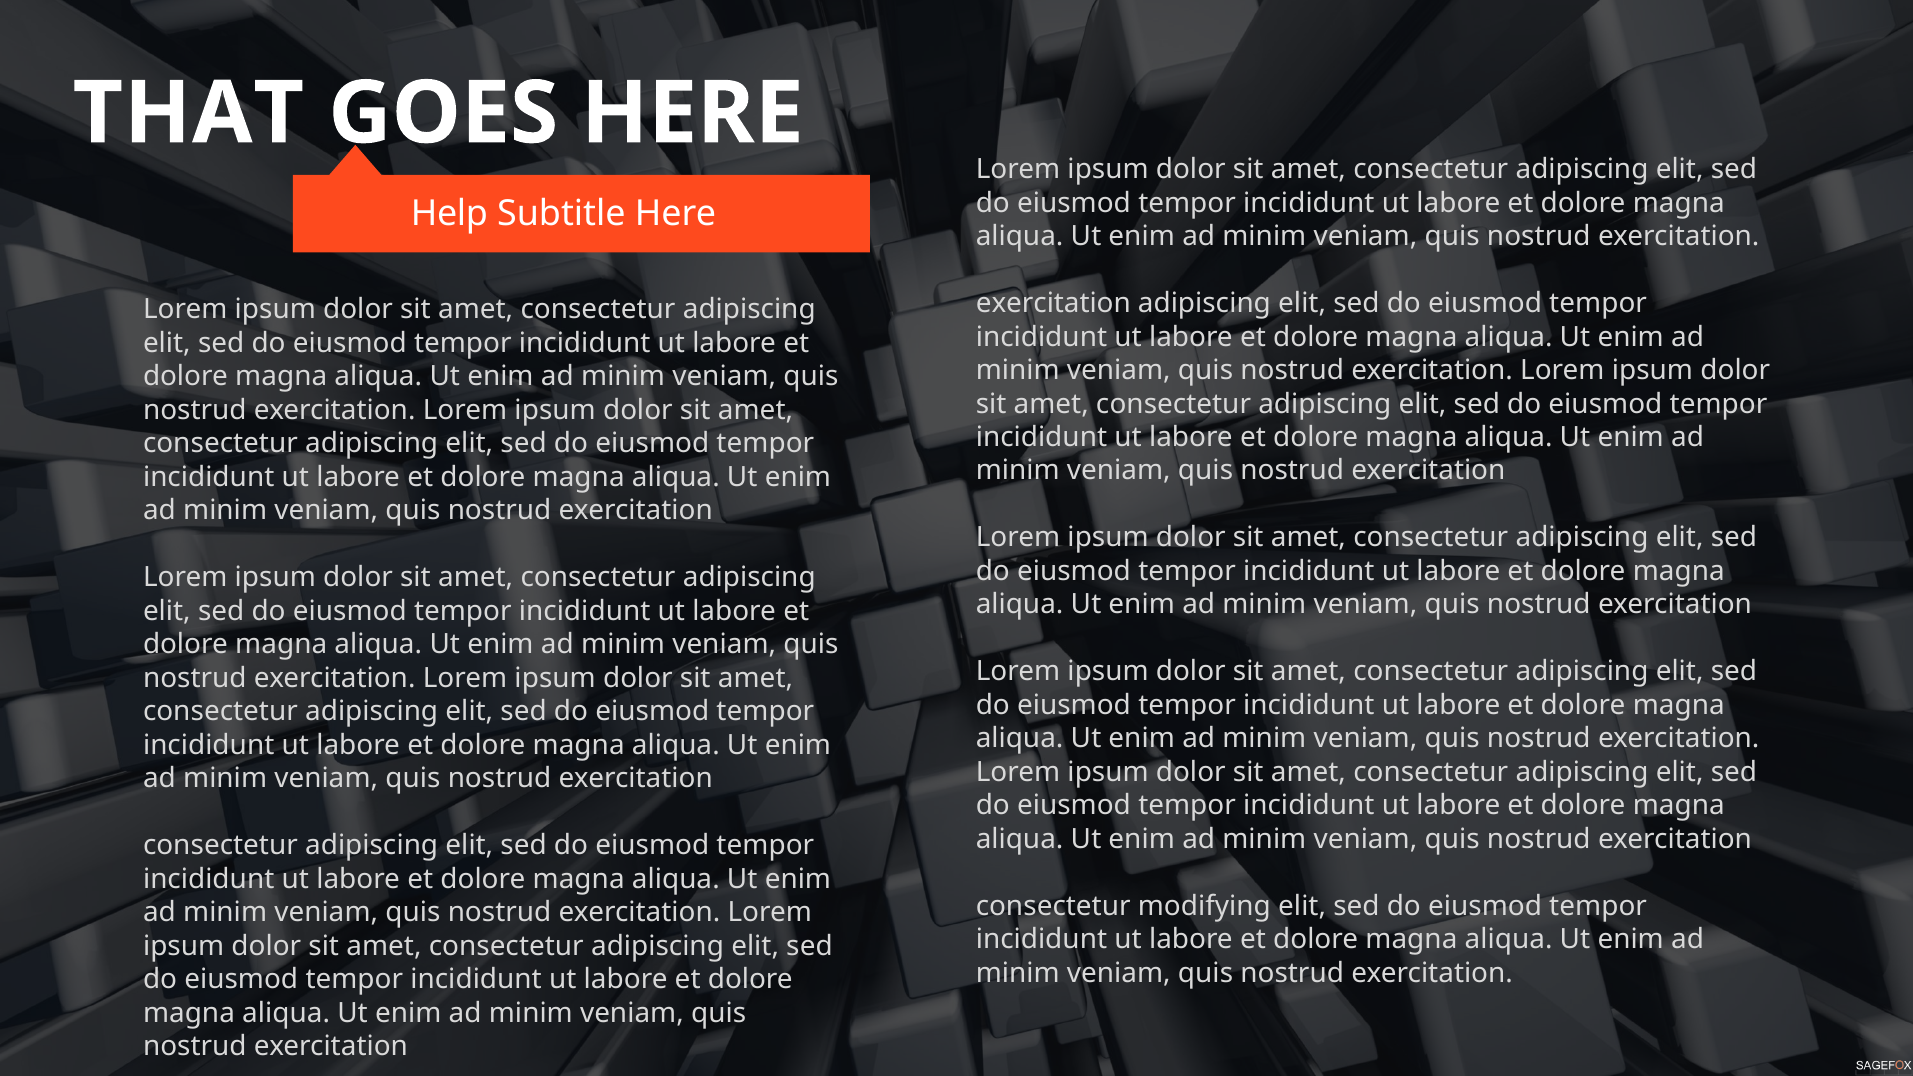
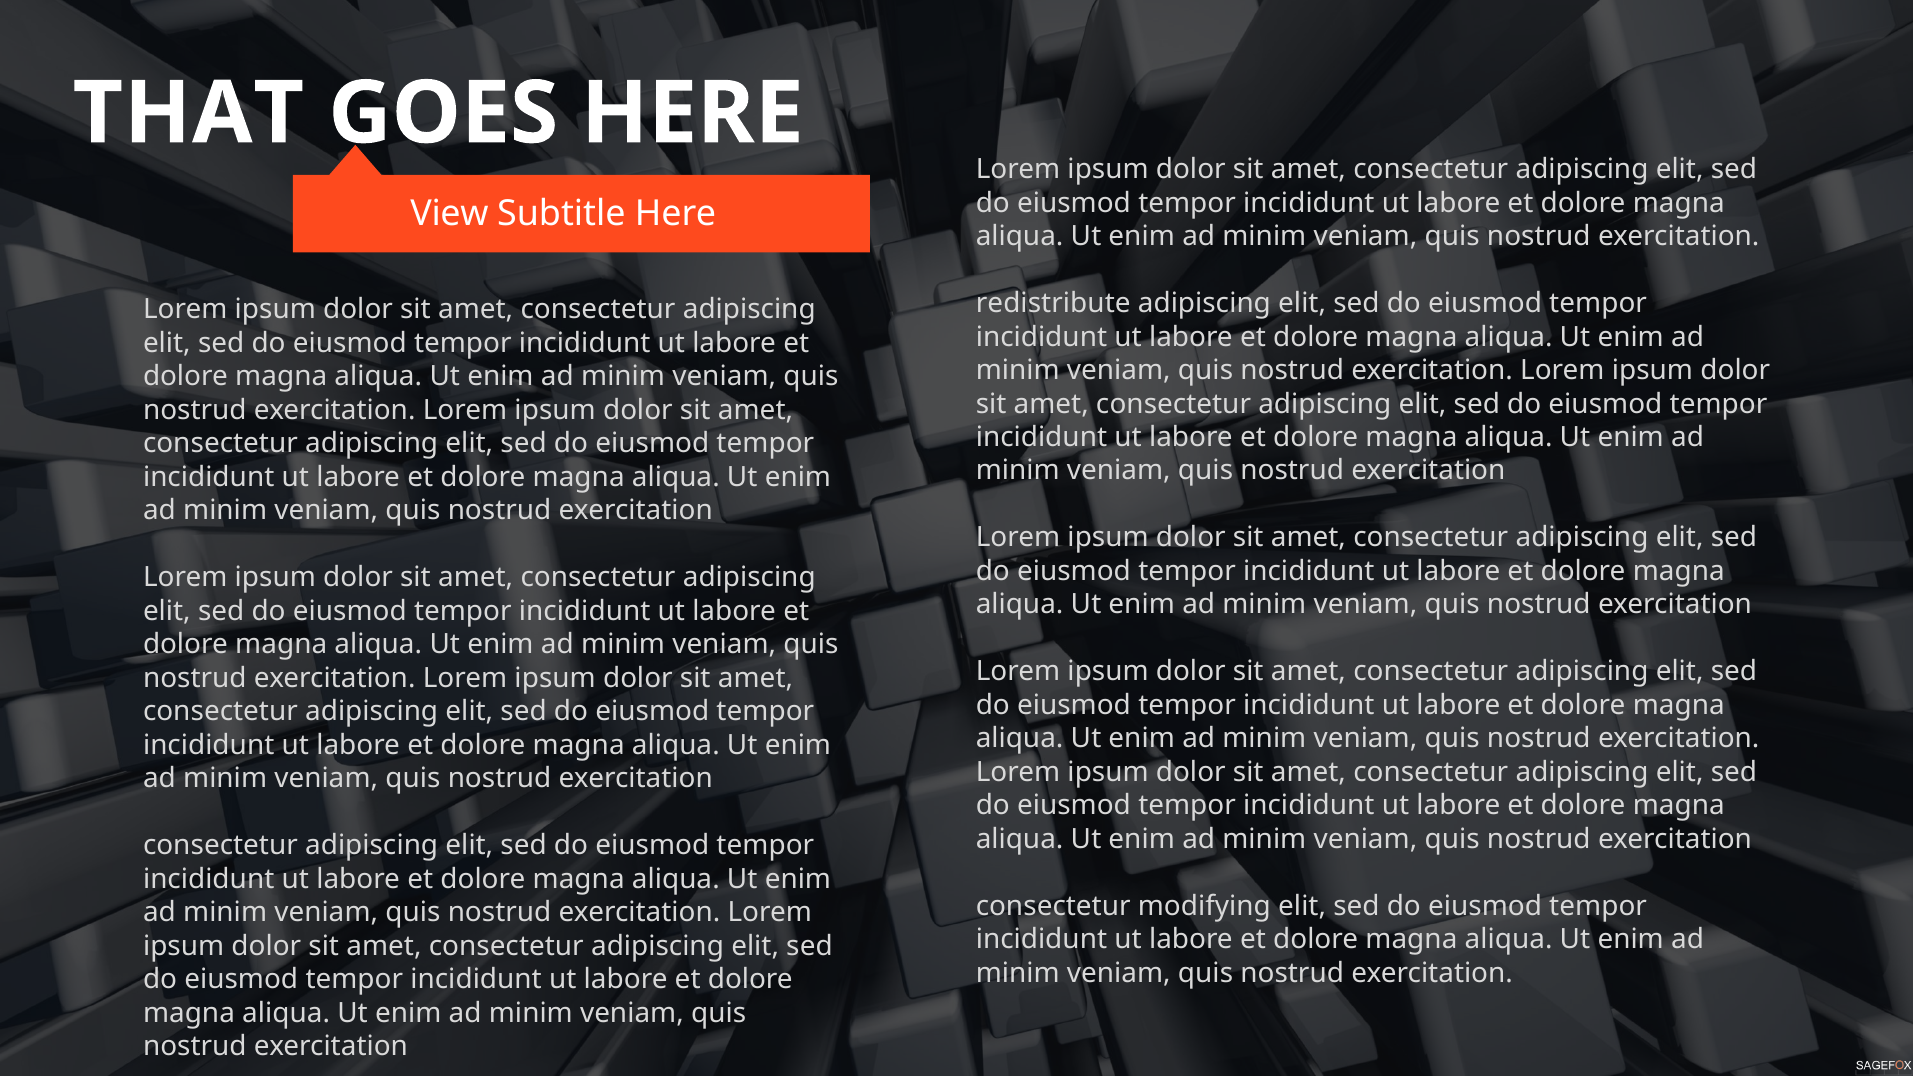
Help: Help -> View (449, 214)
exercitation: exercitation -> redistribute (1053, 303)
